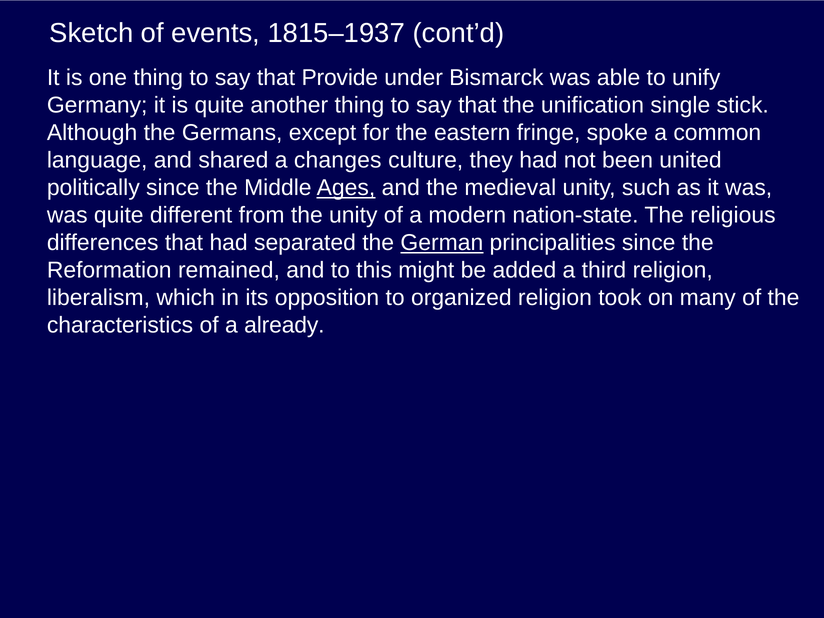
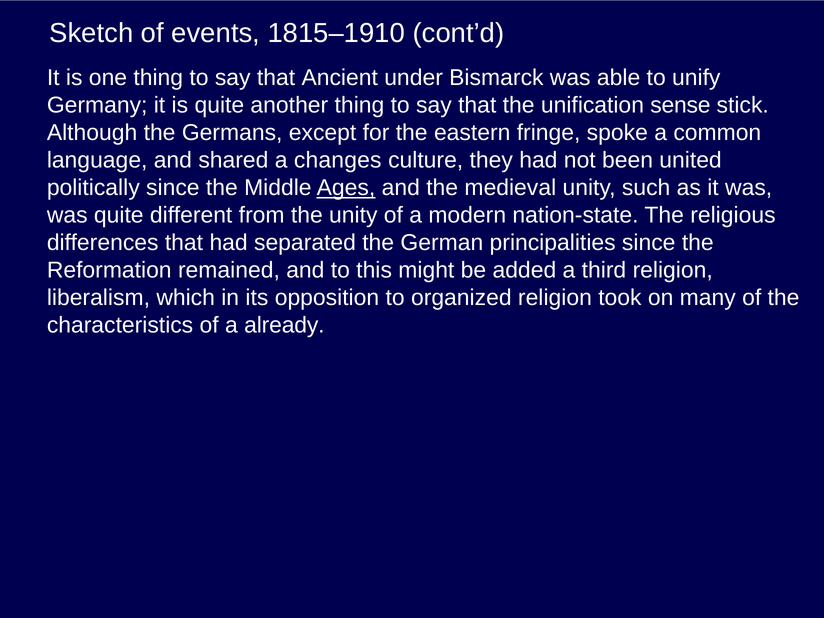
1815–1937: 1815–1937 -> 1815–1910 (336, 33)
Provide: Provide -> Ancient (340, 78)
single: single -> sense (680, 105)
German underline: present -> none (442, 243)
